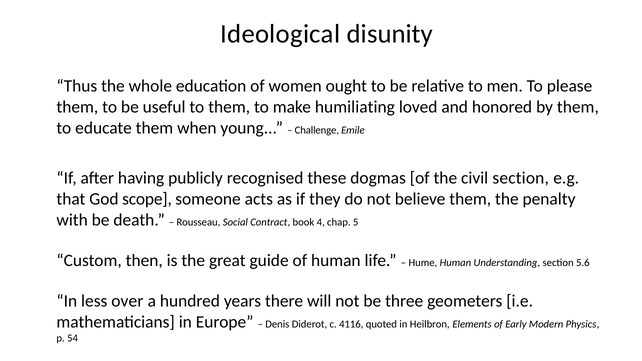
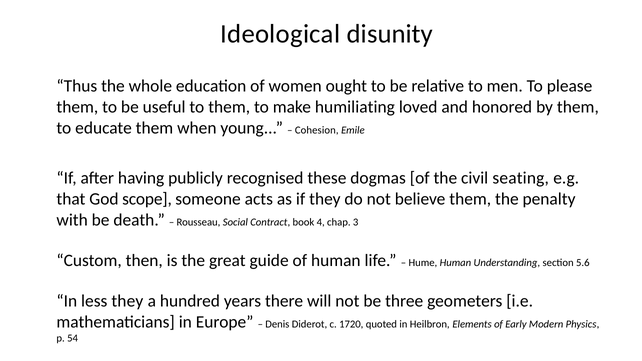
Challenge: Challenge -> Cohesion (317, 130)
civil section: section -> seating (521, 178)
5: 5 -> 3 (356, 222)
less over: over -> they (127, 301)
4116: 4116 -> 1720 (351, 324)
